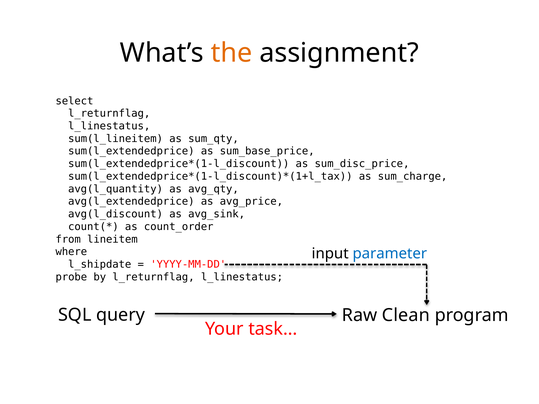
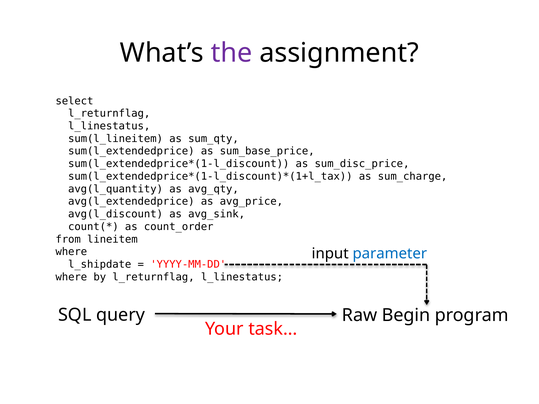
the colour: orange -> purple (232, 53)
probe: probe -> where (71, 277)
Clean: Clean -> Begin (406, 315)
